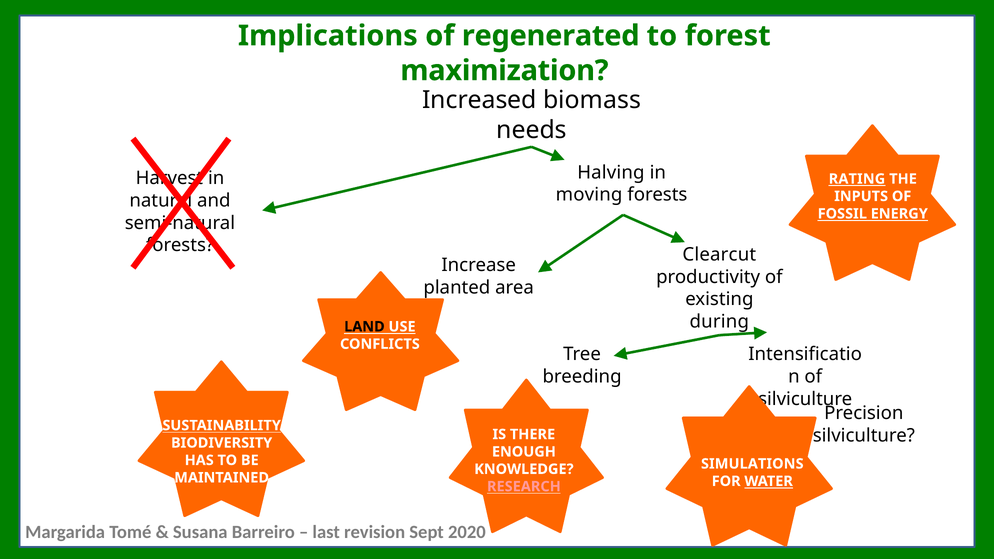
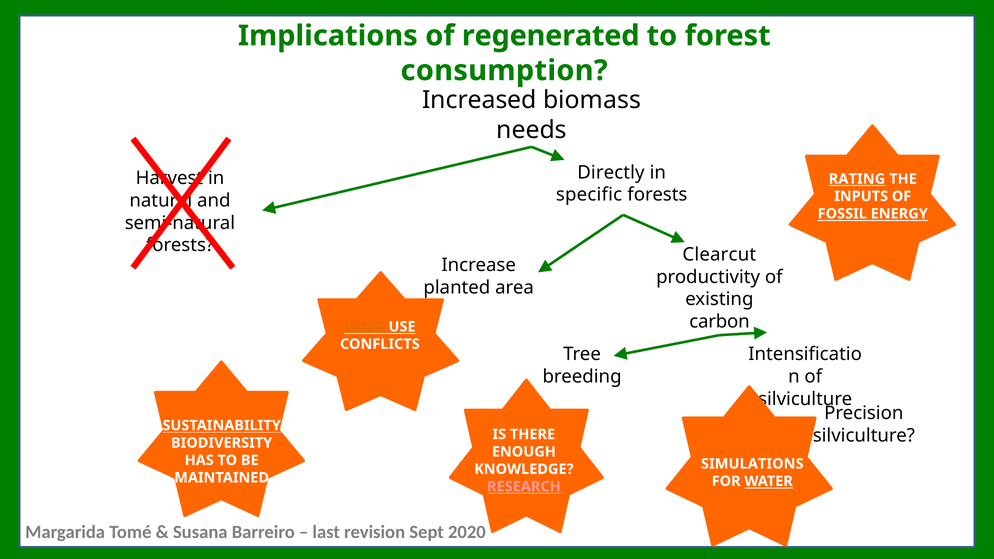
maximization: maximization -> consumption (504, 71)
Halving: Halving -> Directly (611, 172)
moving: moving -> specific (589, 195)
during: during -> carbon (719, 322)
LAND colour: black -> orange (364, 327)
